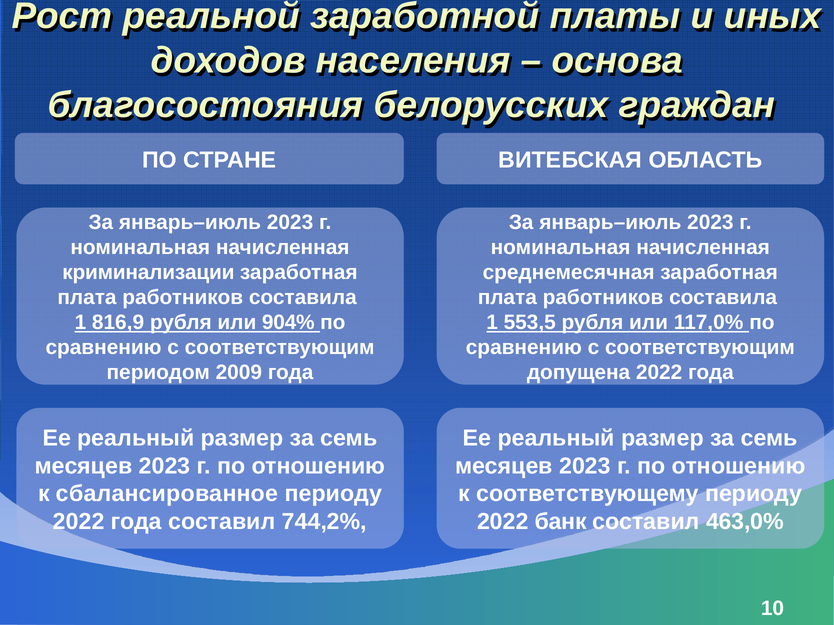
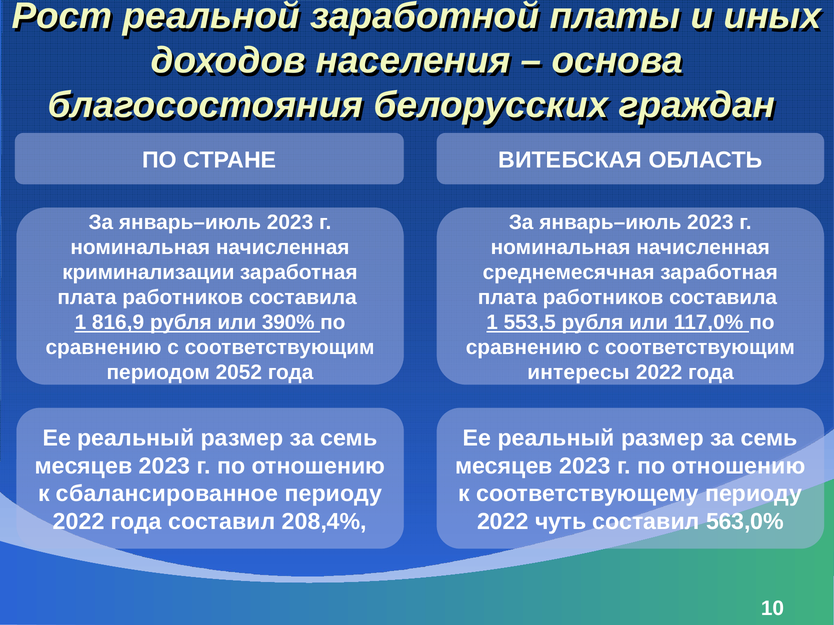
904%: 904% -> 390% (288, 323)
2009: 2009 -> 2052 (239, 373)
допущена: допущена -> интересы (578, 373)
744,2%: 744,2% -> 208,4% (324, 522)
банк: банк -> чуть (561, 522)
463,0%: 463,0% -> 563,0% (745, 522)
